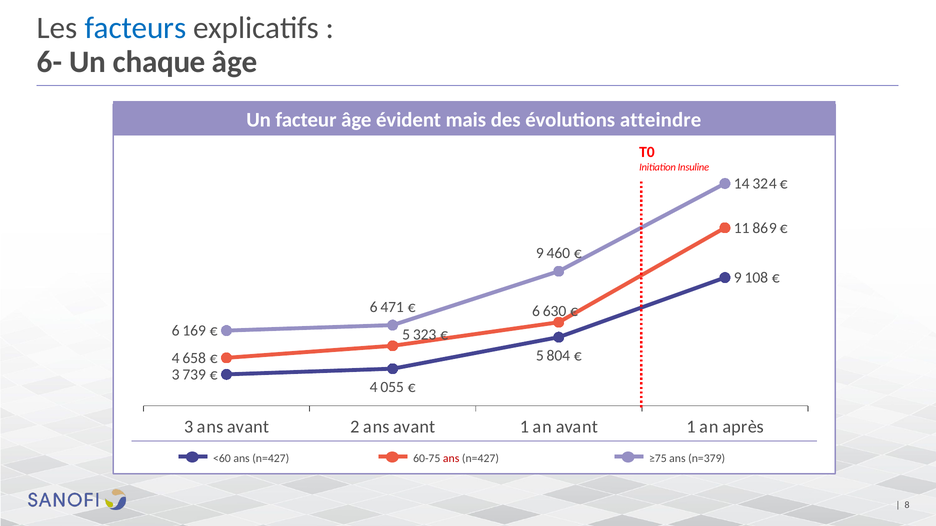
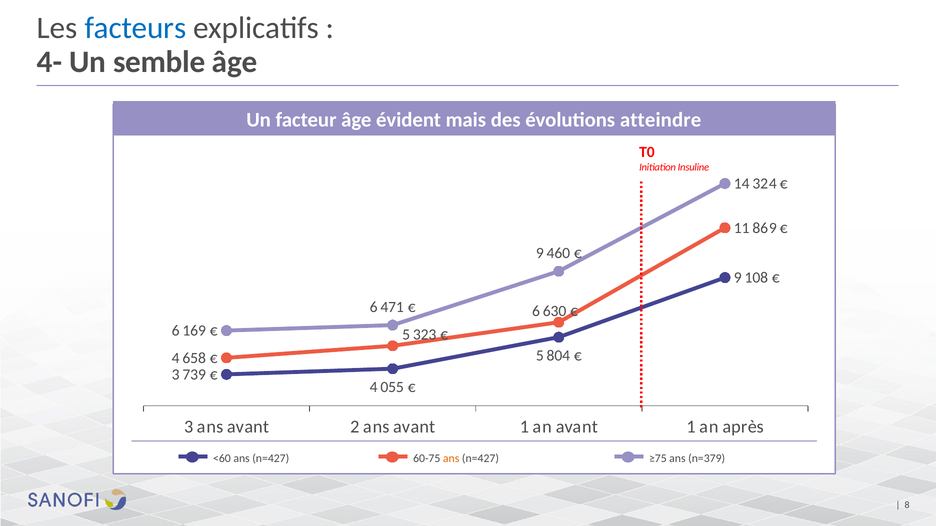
6-: 6- -> 4- (49, 62)
chaque: chaque -> semble (159, 62)
ans colour: red -> orange (451, 459)
